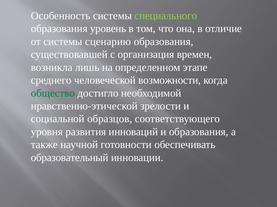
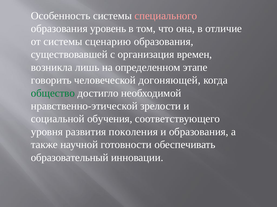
специального colour: light green -> pink (166, 16)
среднего: среднего -> говорить (51, 80)
возможности: возможности -> догоняющей (169, 80)
образцов: образцов -> обучения (110, 119)
инноваций: инноваций -> поколения (133, 132)
